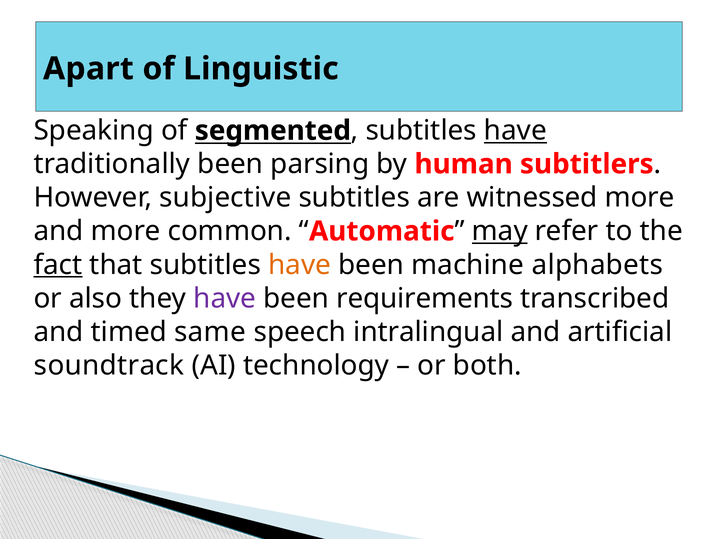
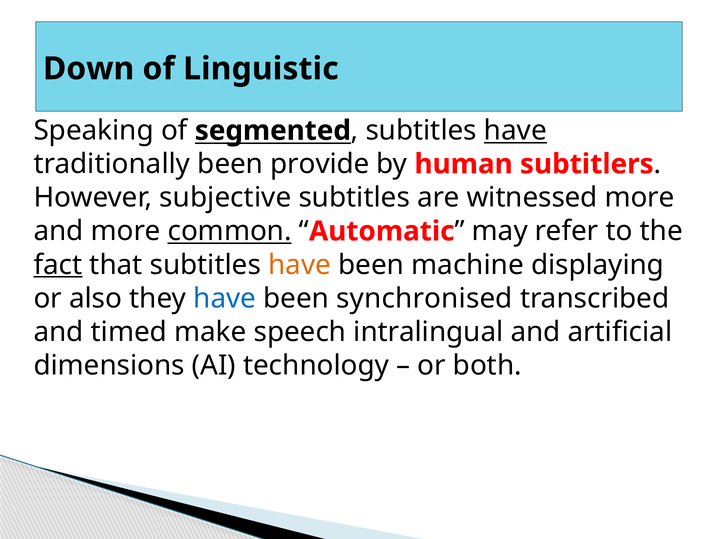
Apart: Apart -> Down (89, 69)
parsing: parsing -> provide (320, 164)
common underline: none -> present (230, 231)
may underline: present -> none (500, 231)
alphabets: alphabets -> displaying (598, 265)
have colour: purple -> blue (225, 298)
requirements: requirements -> synchronised (424, 298)
same: same -> make (210, 332)
soundtrack: soundtrack -> dimensions (109, 365)
